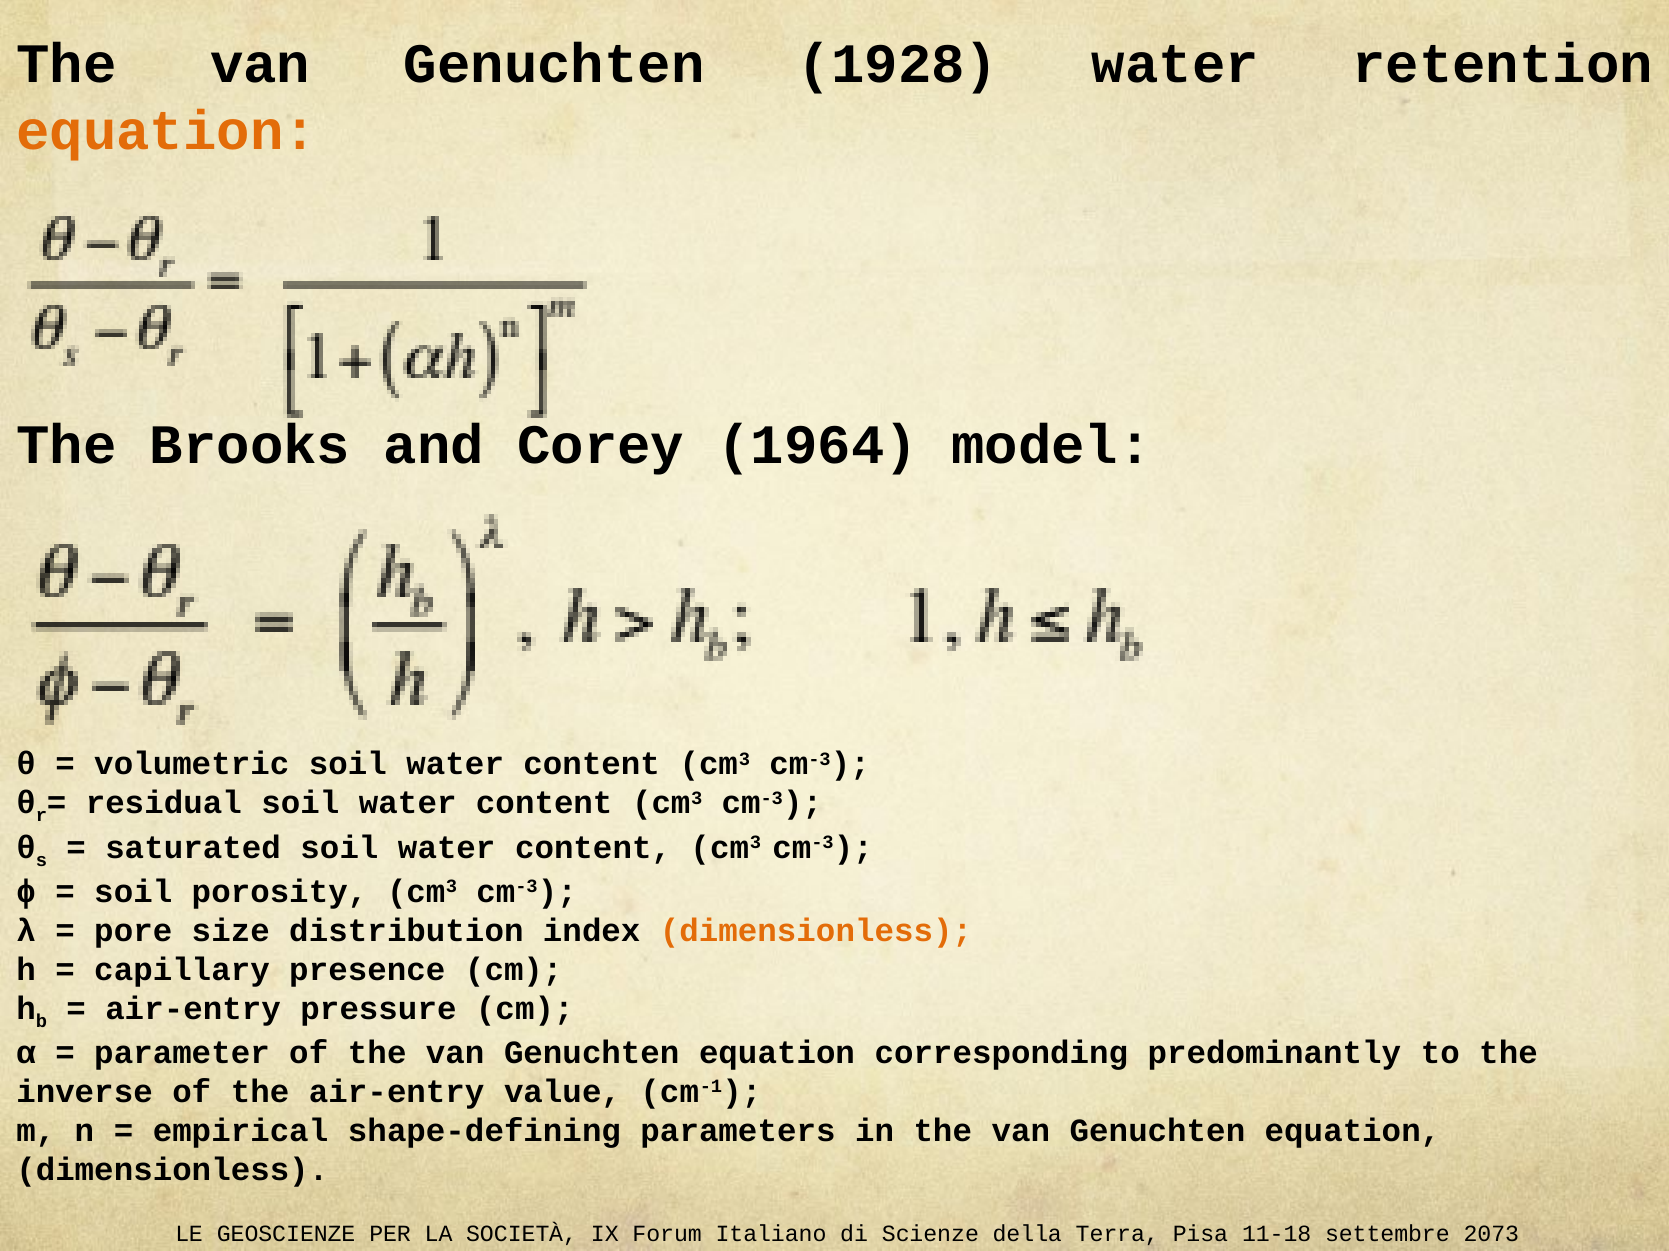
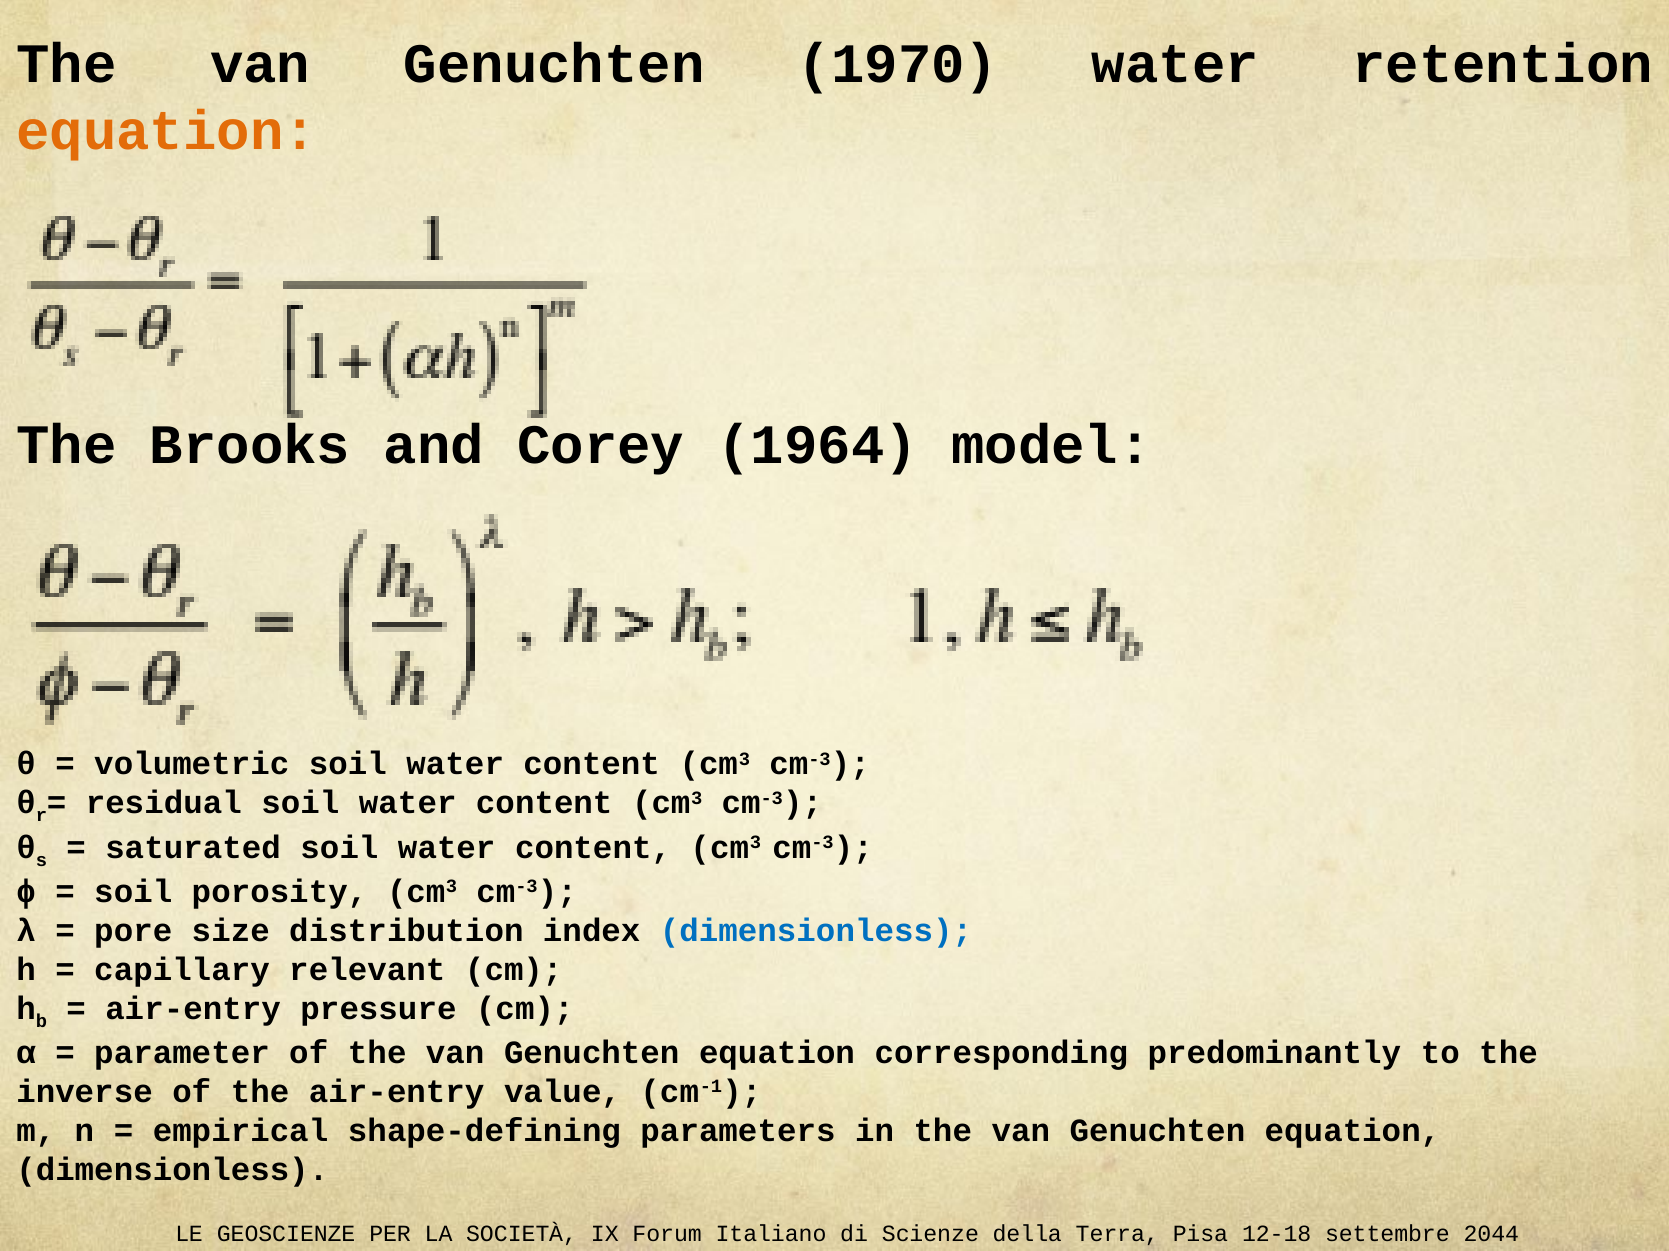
1928: 1928 -> 1970 (898, 65)
dimensionless colour: orange -> blue (816, 931)
presence: presence -> relevant (367, 970)
11-18: 11-18 -> 12-18 (1277, 1235)
2073: 2073 -> 2044 (1491, 1235)
